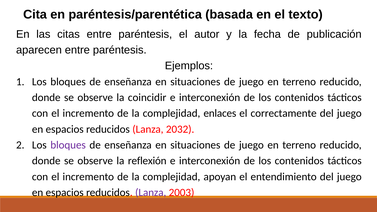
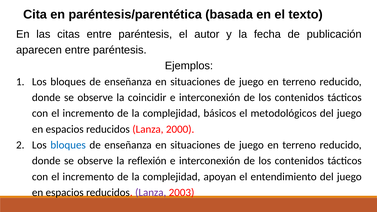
enlaces: enlaces -> básicos (220, 113)
correctamente: correctamente -> metodológicos (284, 113)
2032: 2032 -> 2000 (180, 129)
bloques colour: purple -> blue (68, 145)
